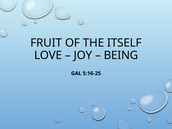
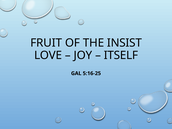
ITSELF: ITSELF -> INSIST (124, 43)
BEING: BEING -> ITSELF (121, 55)
